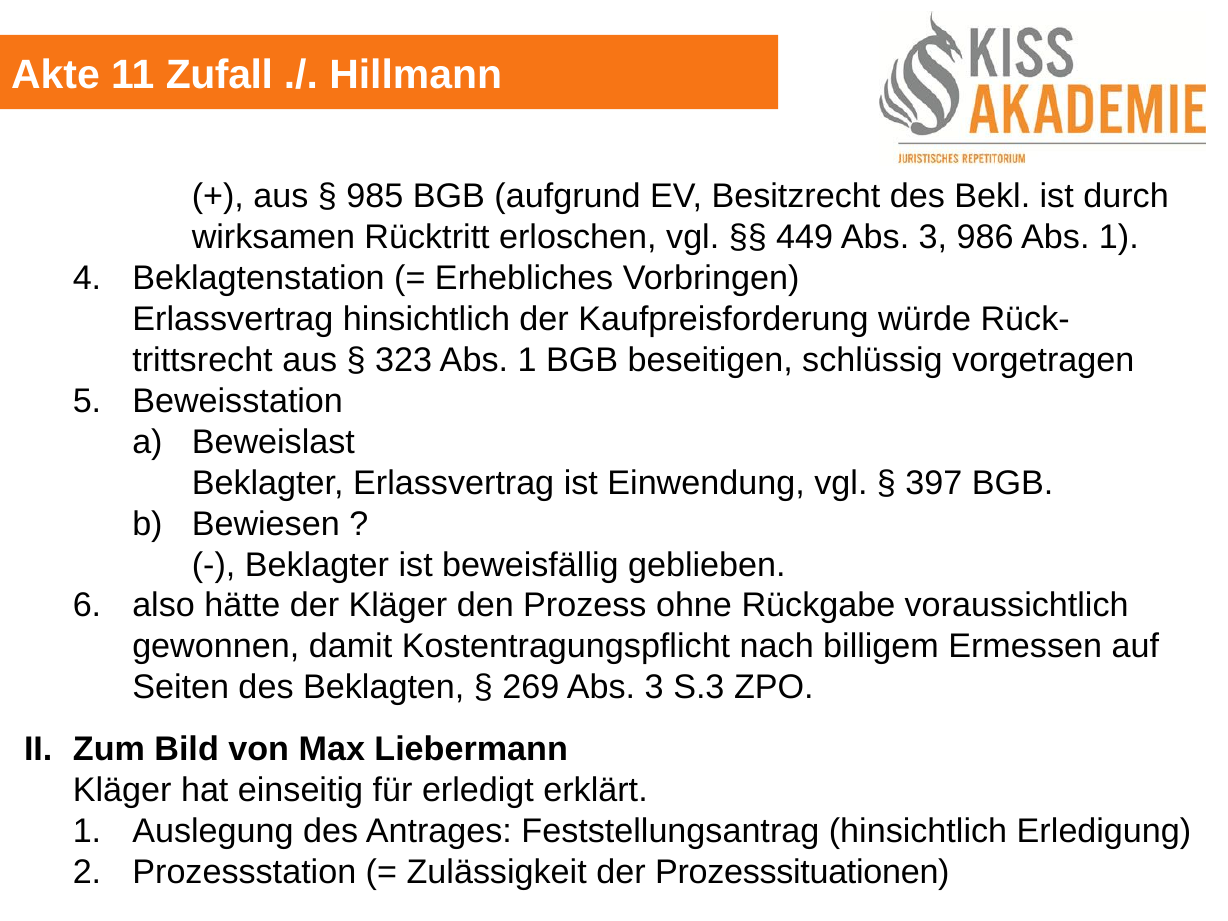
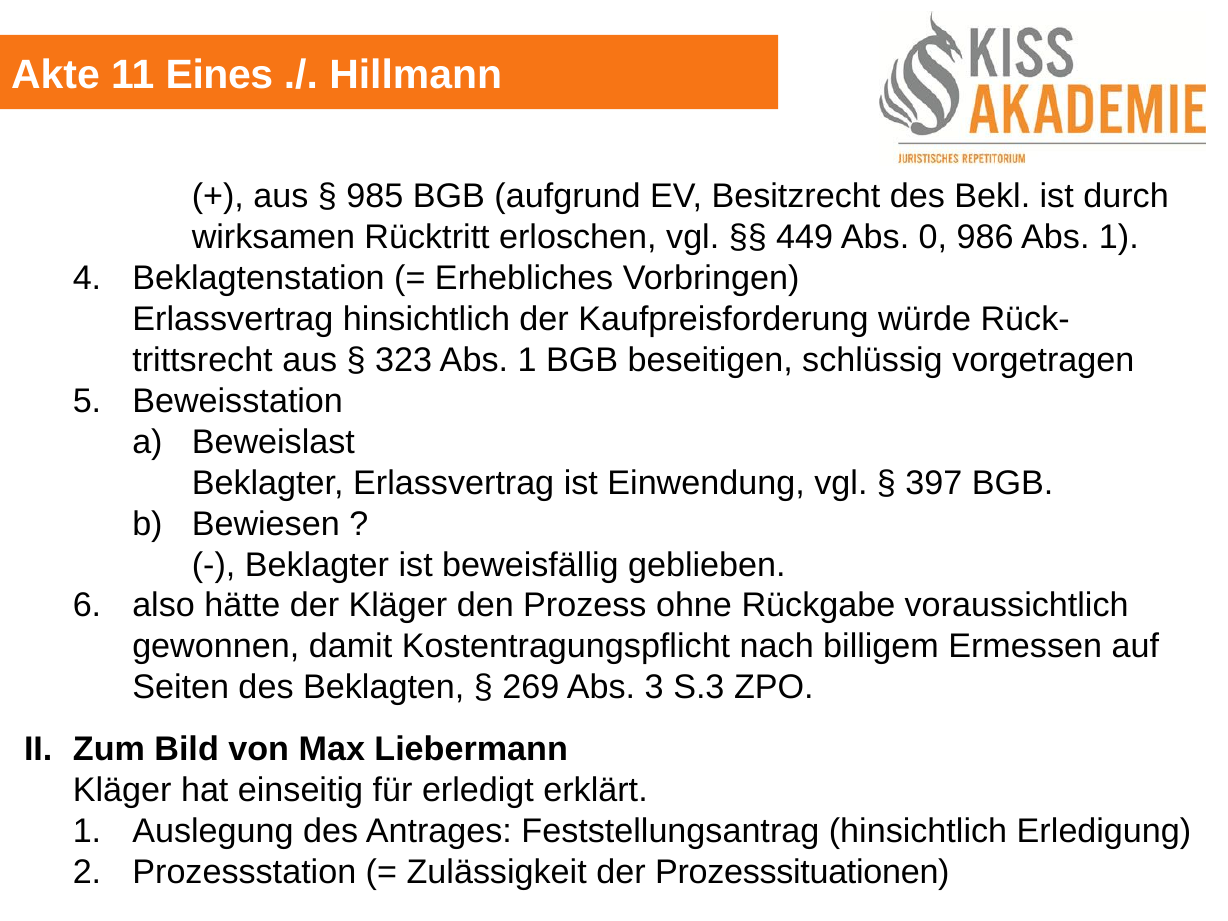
Zufall: Zufall -> Eines (219, 75)
449 Abs 3: 3 -> 0 (933, 237)
